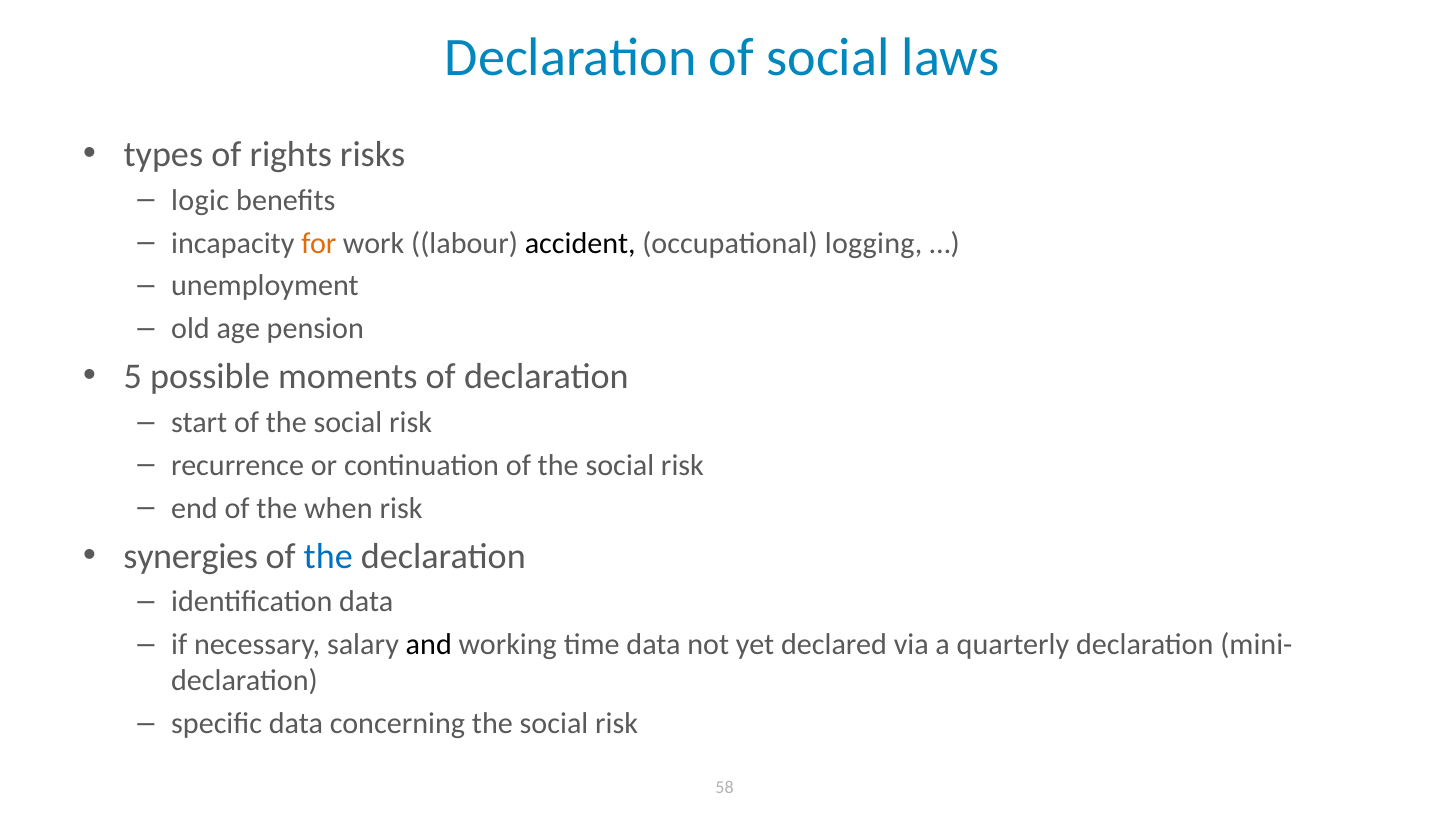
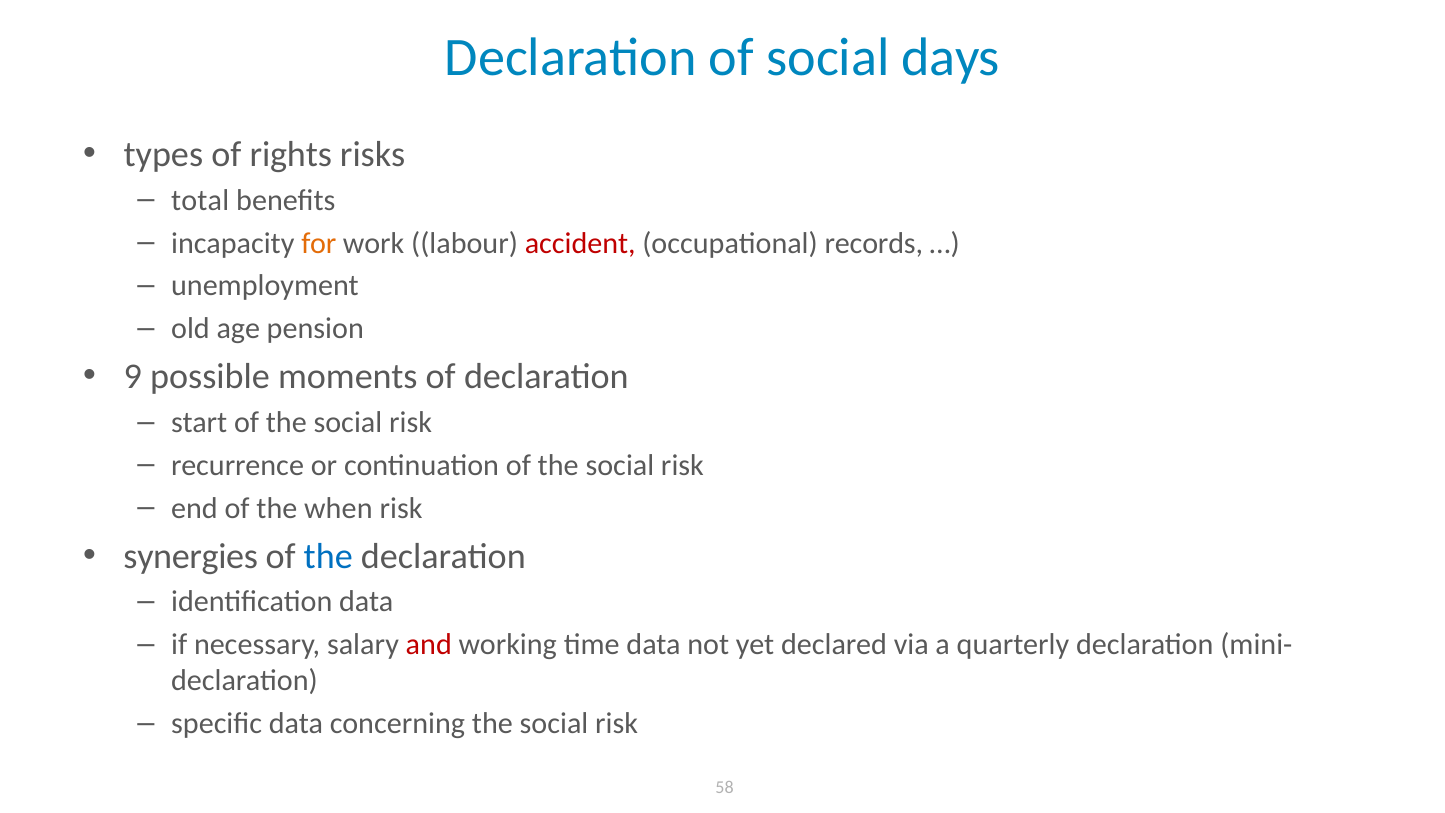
laws: laws -> days (951, 58)
logic: logic -> total (200, 200)
accident colour: black -> red (580, 243)
logging: logging -> records (874, 243)
5: 5 -> 9 (133, 377)
and colour: black -> red (429, 645)
